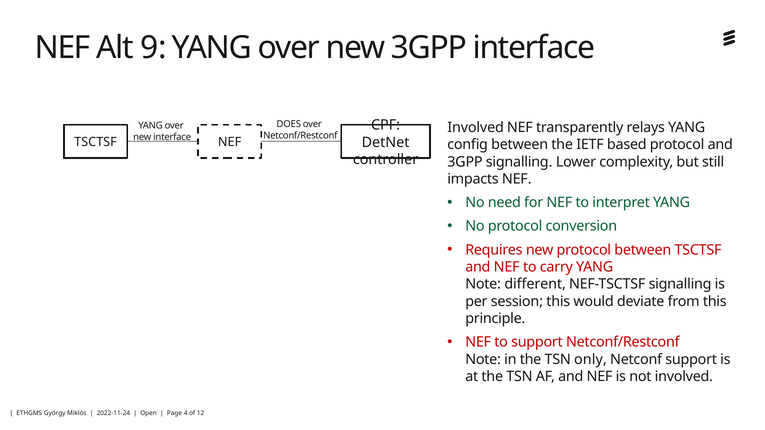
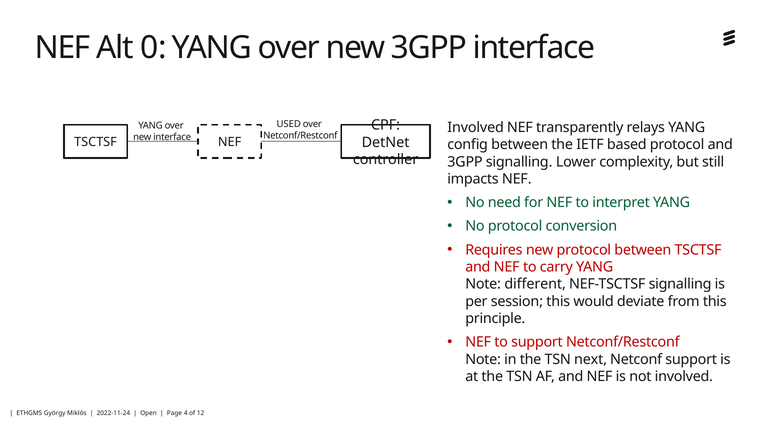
9: 9 -> 0 (154, 48)
DOES: DOES -> USED (289, 124)
only: only -> next (591, 360)
